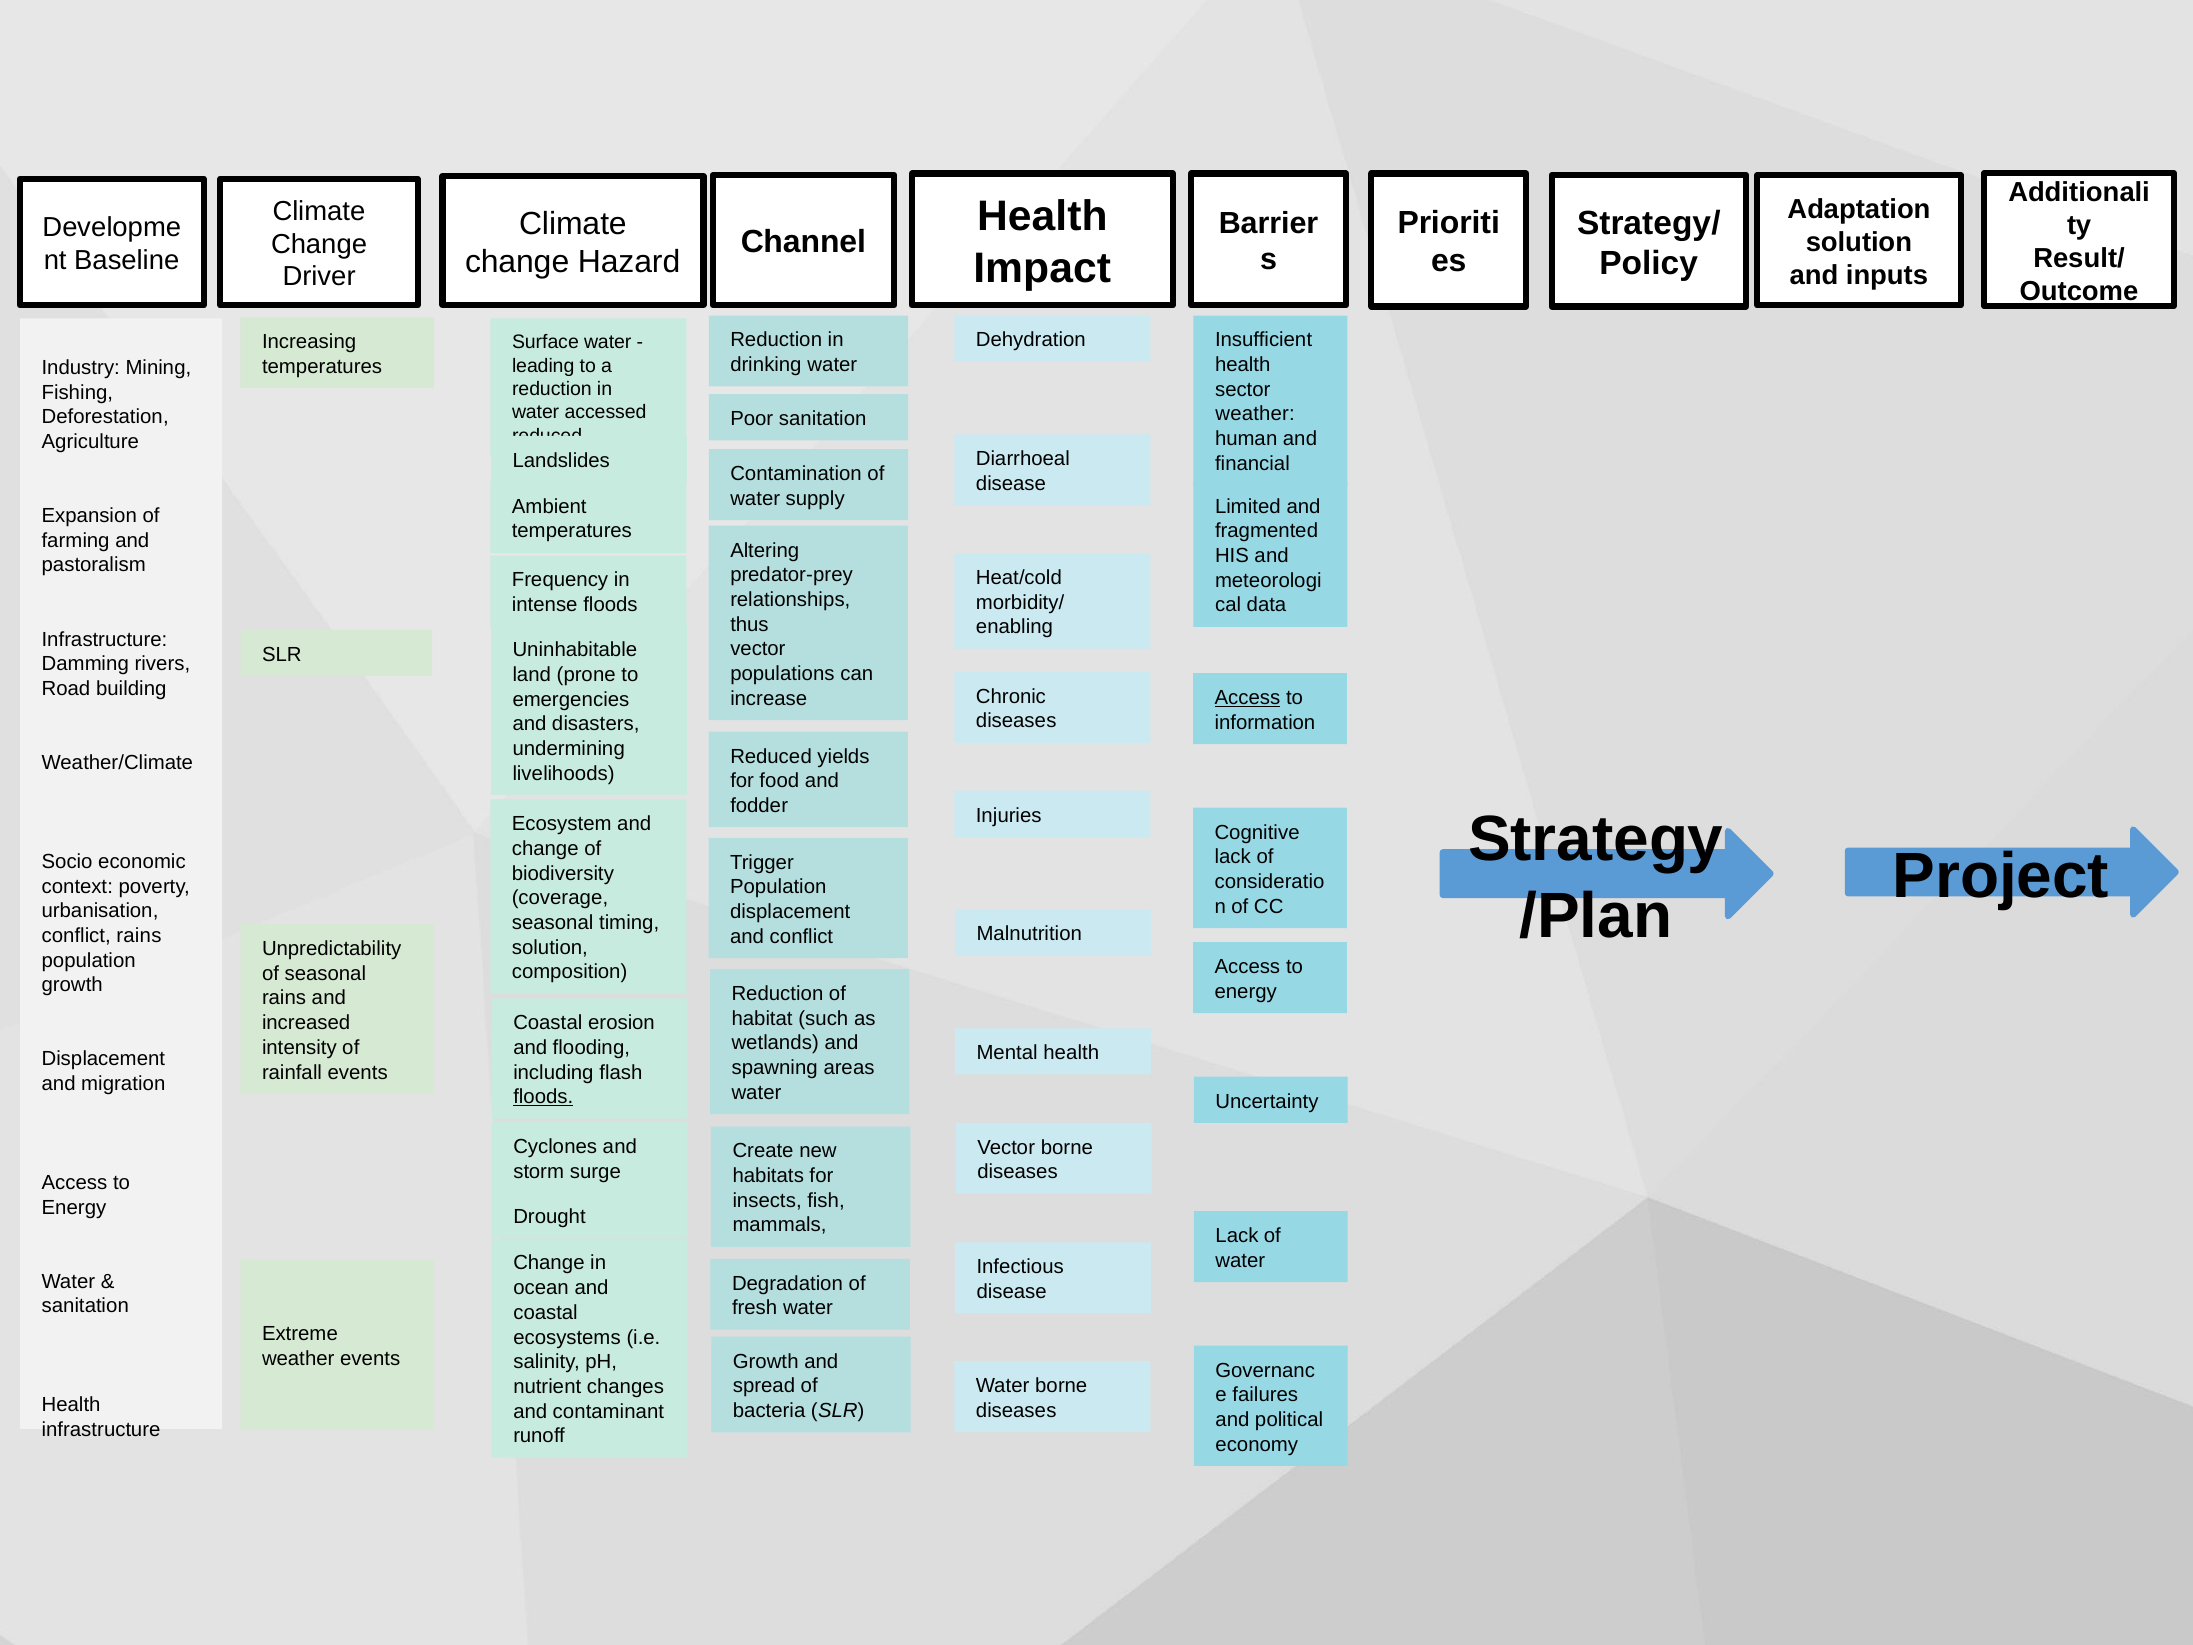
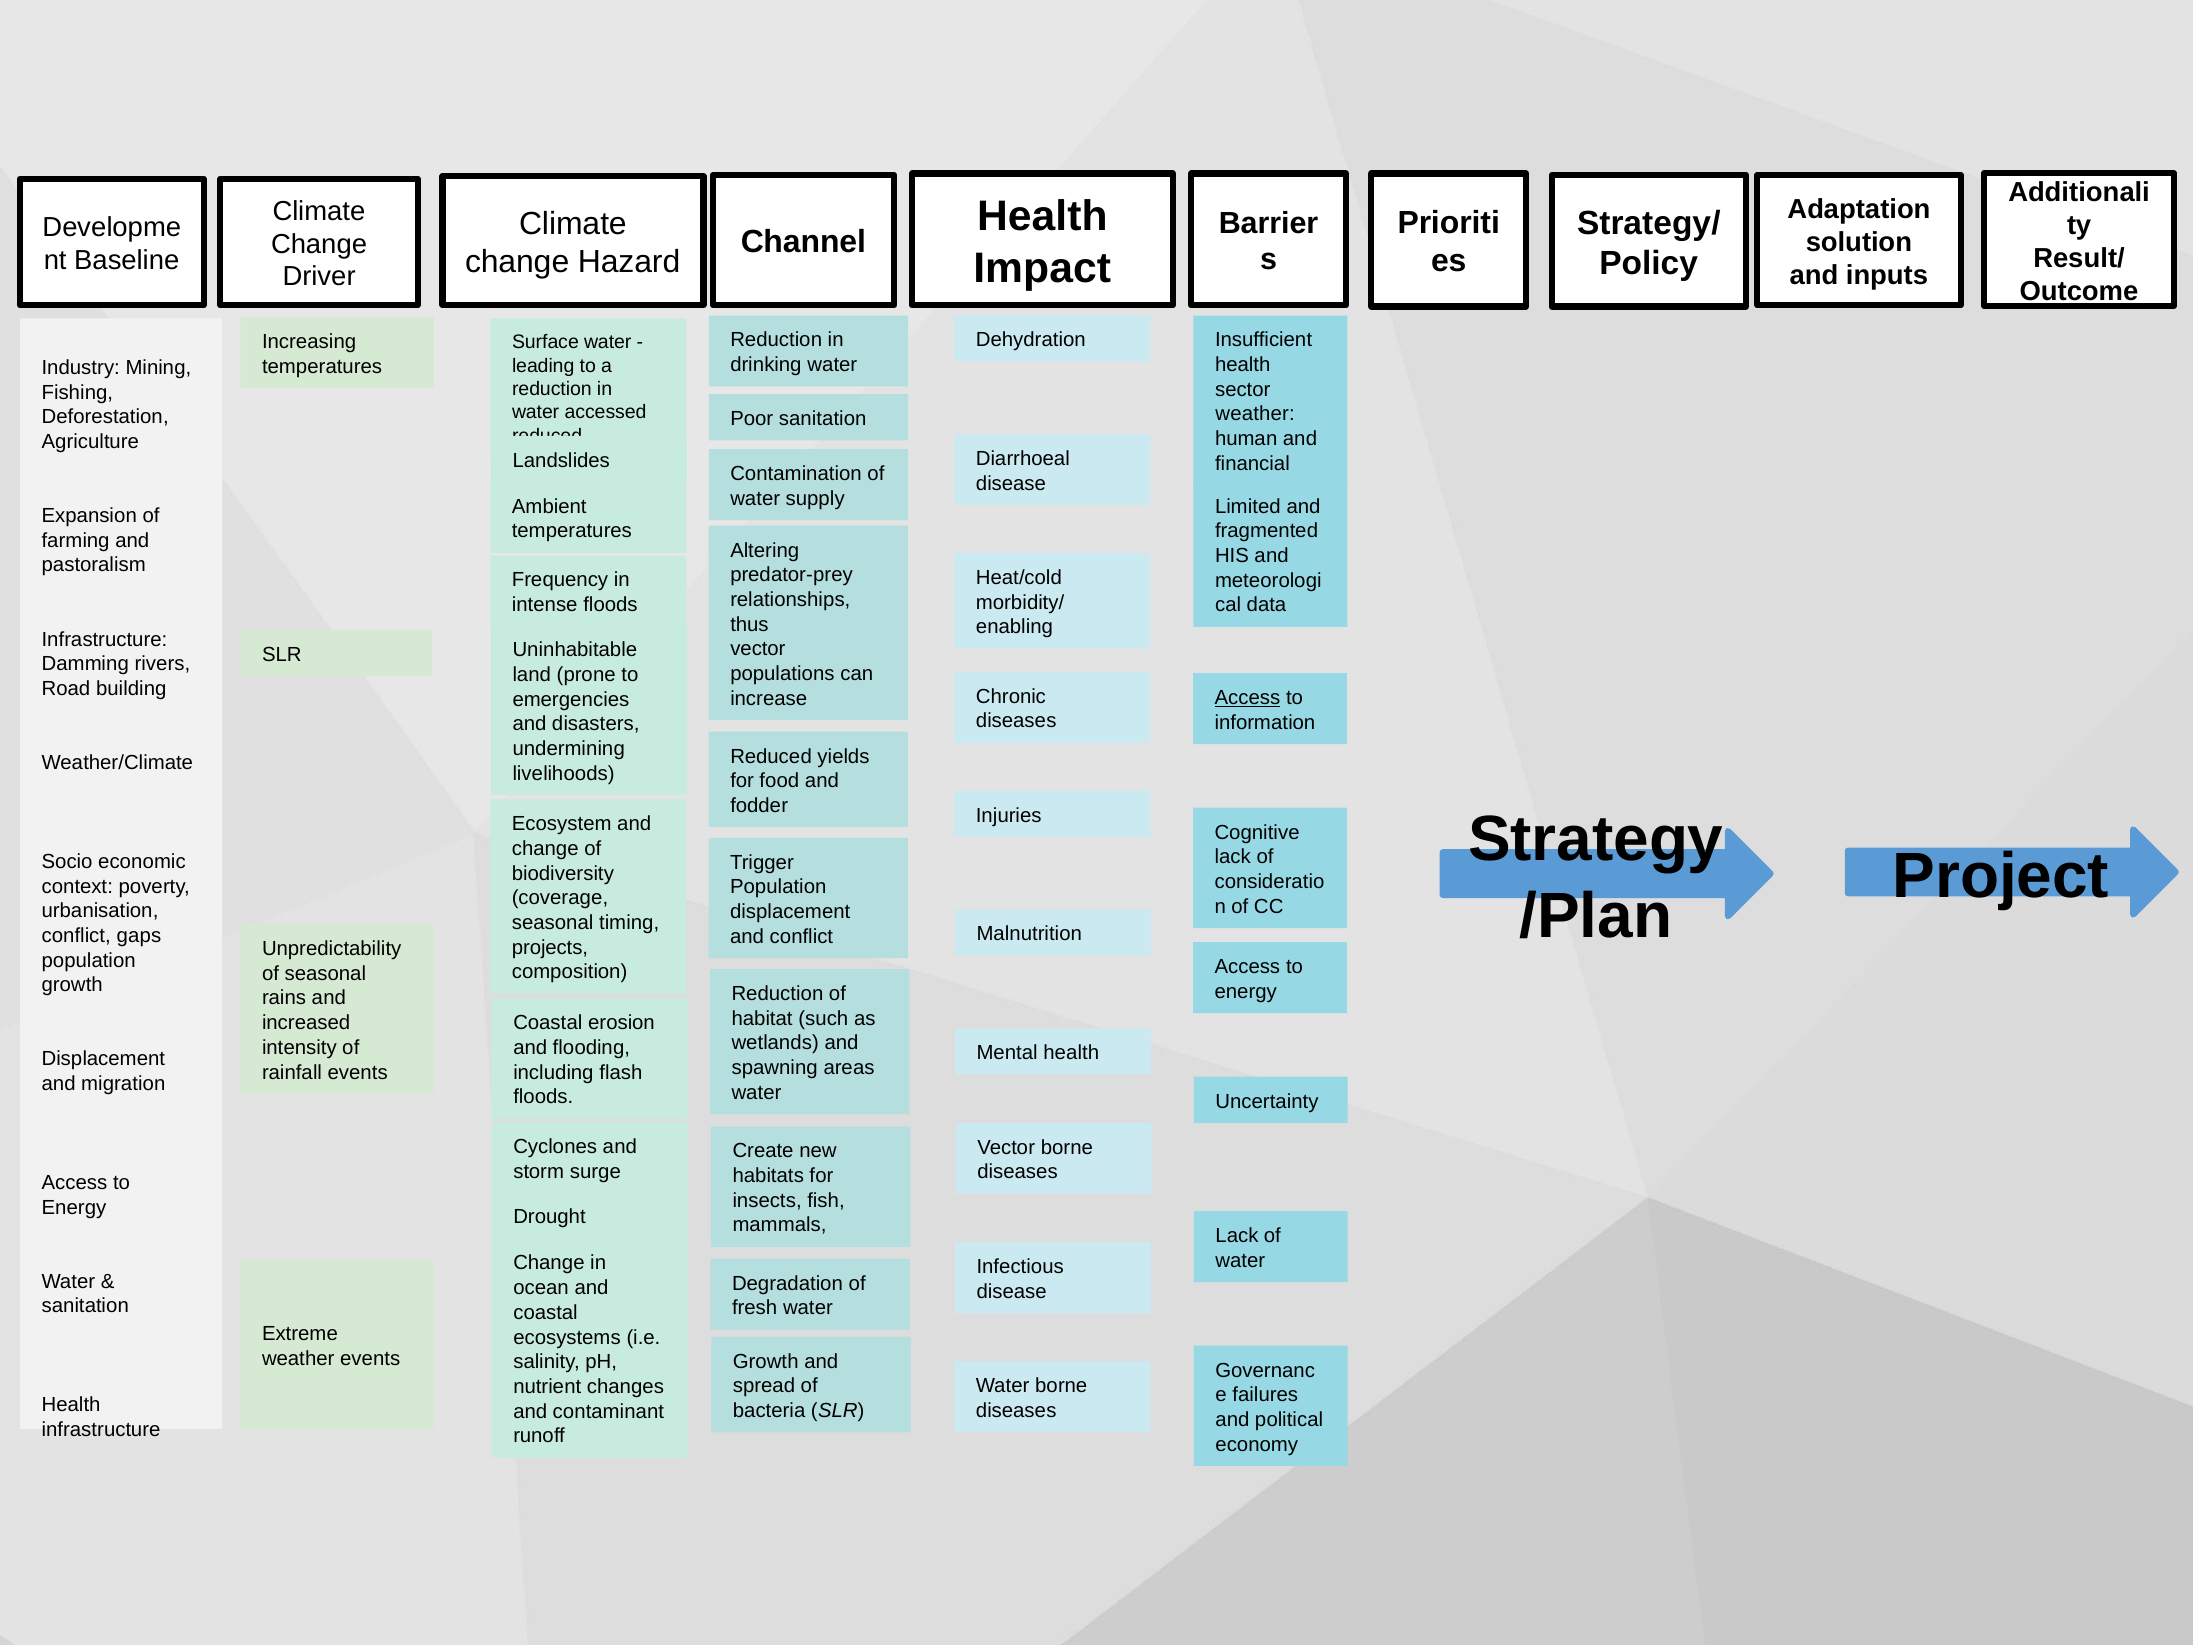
conflict rains: rains -> gaps (139, 936)
solution: solution -> projects (550, 947)
floods underline: present -> none (543, 1097)
